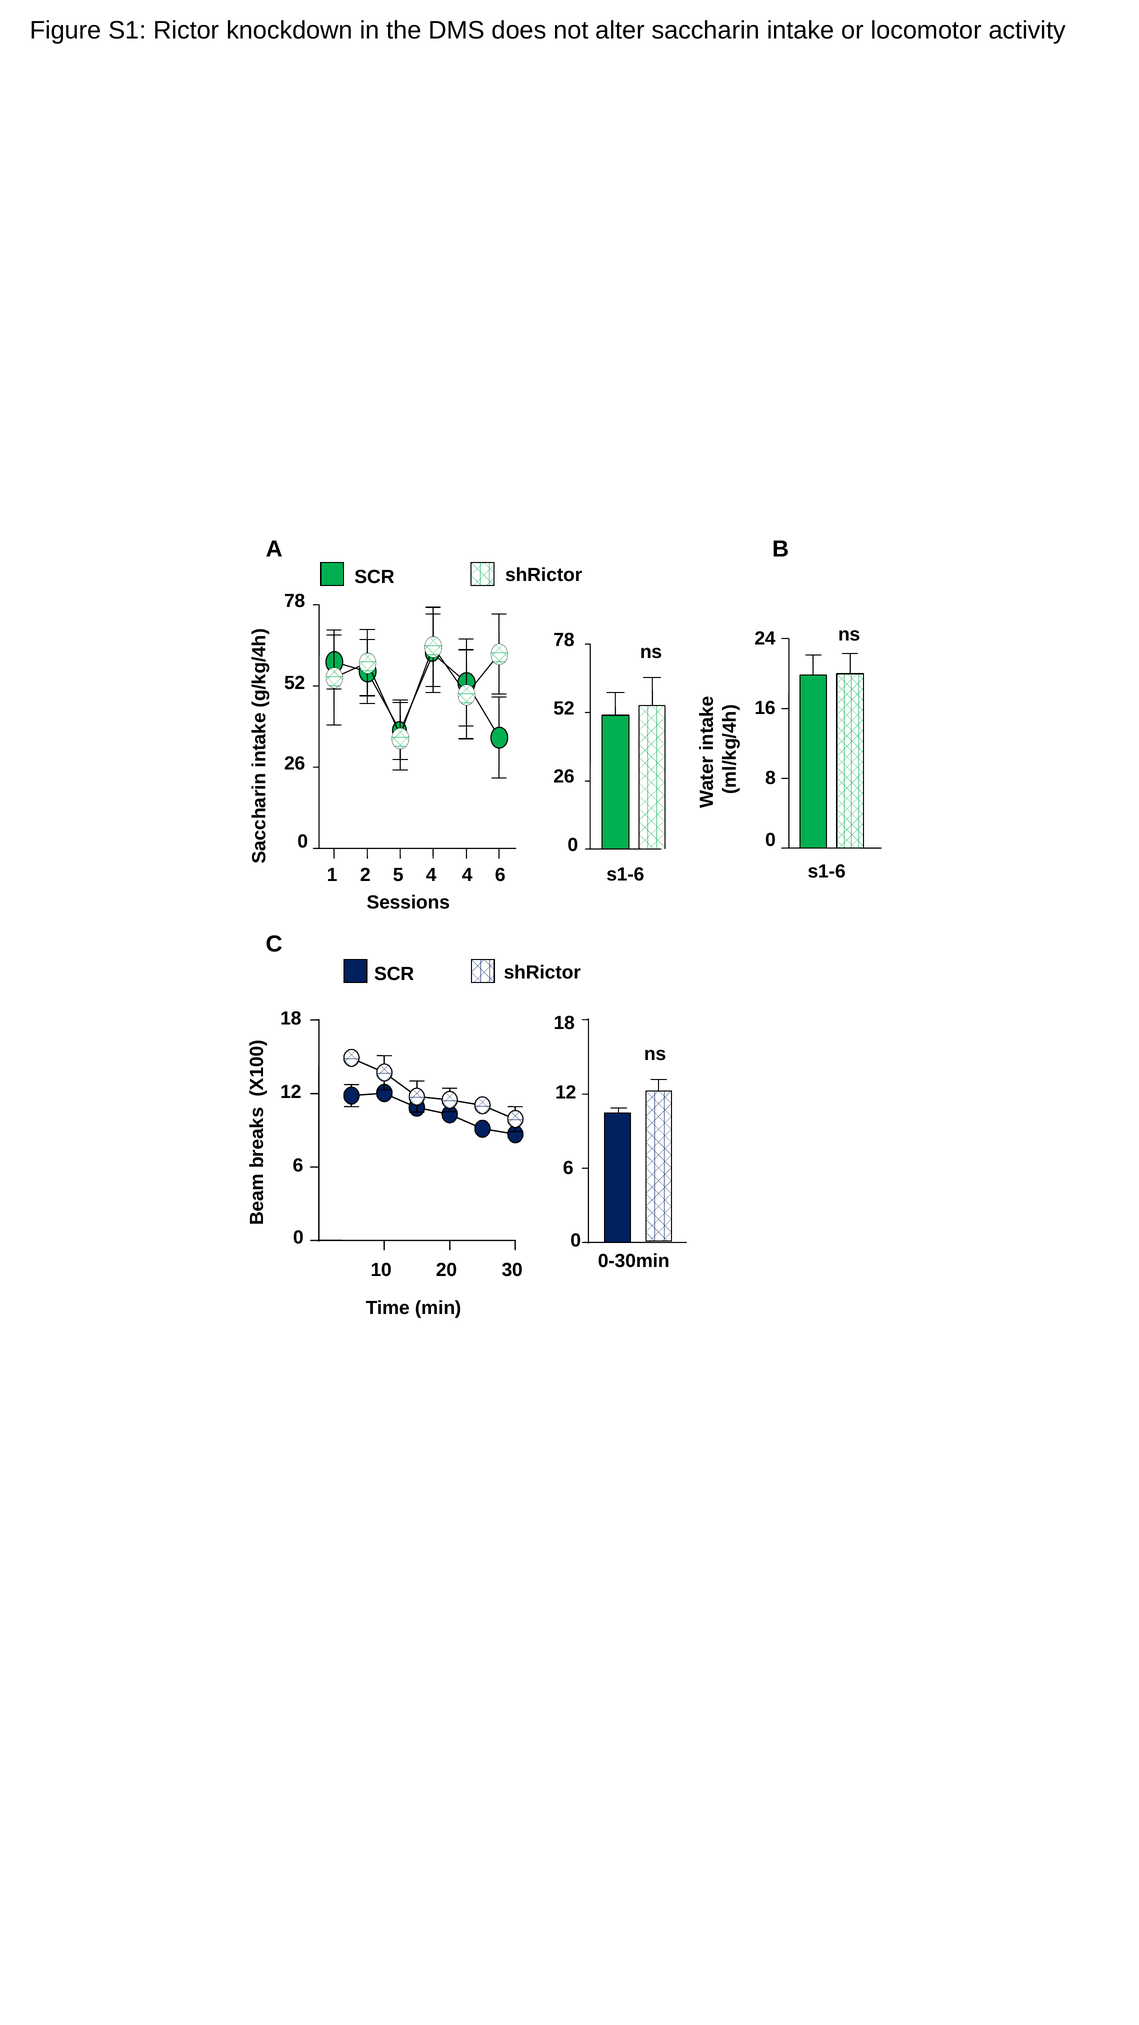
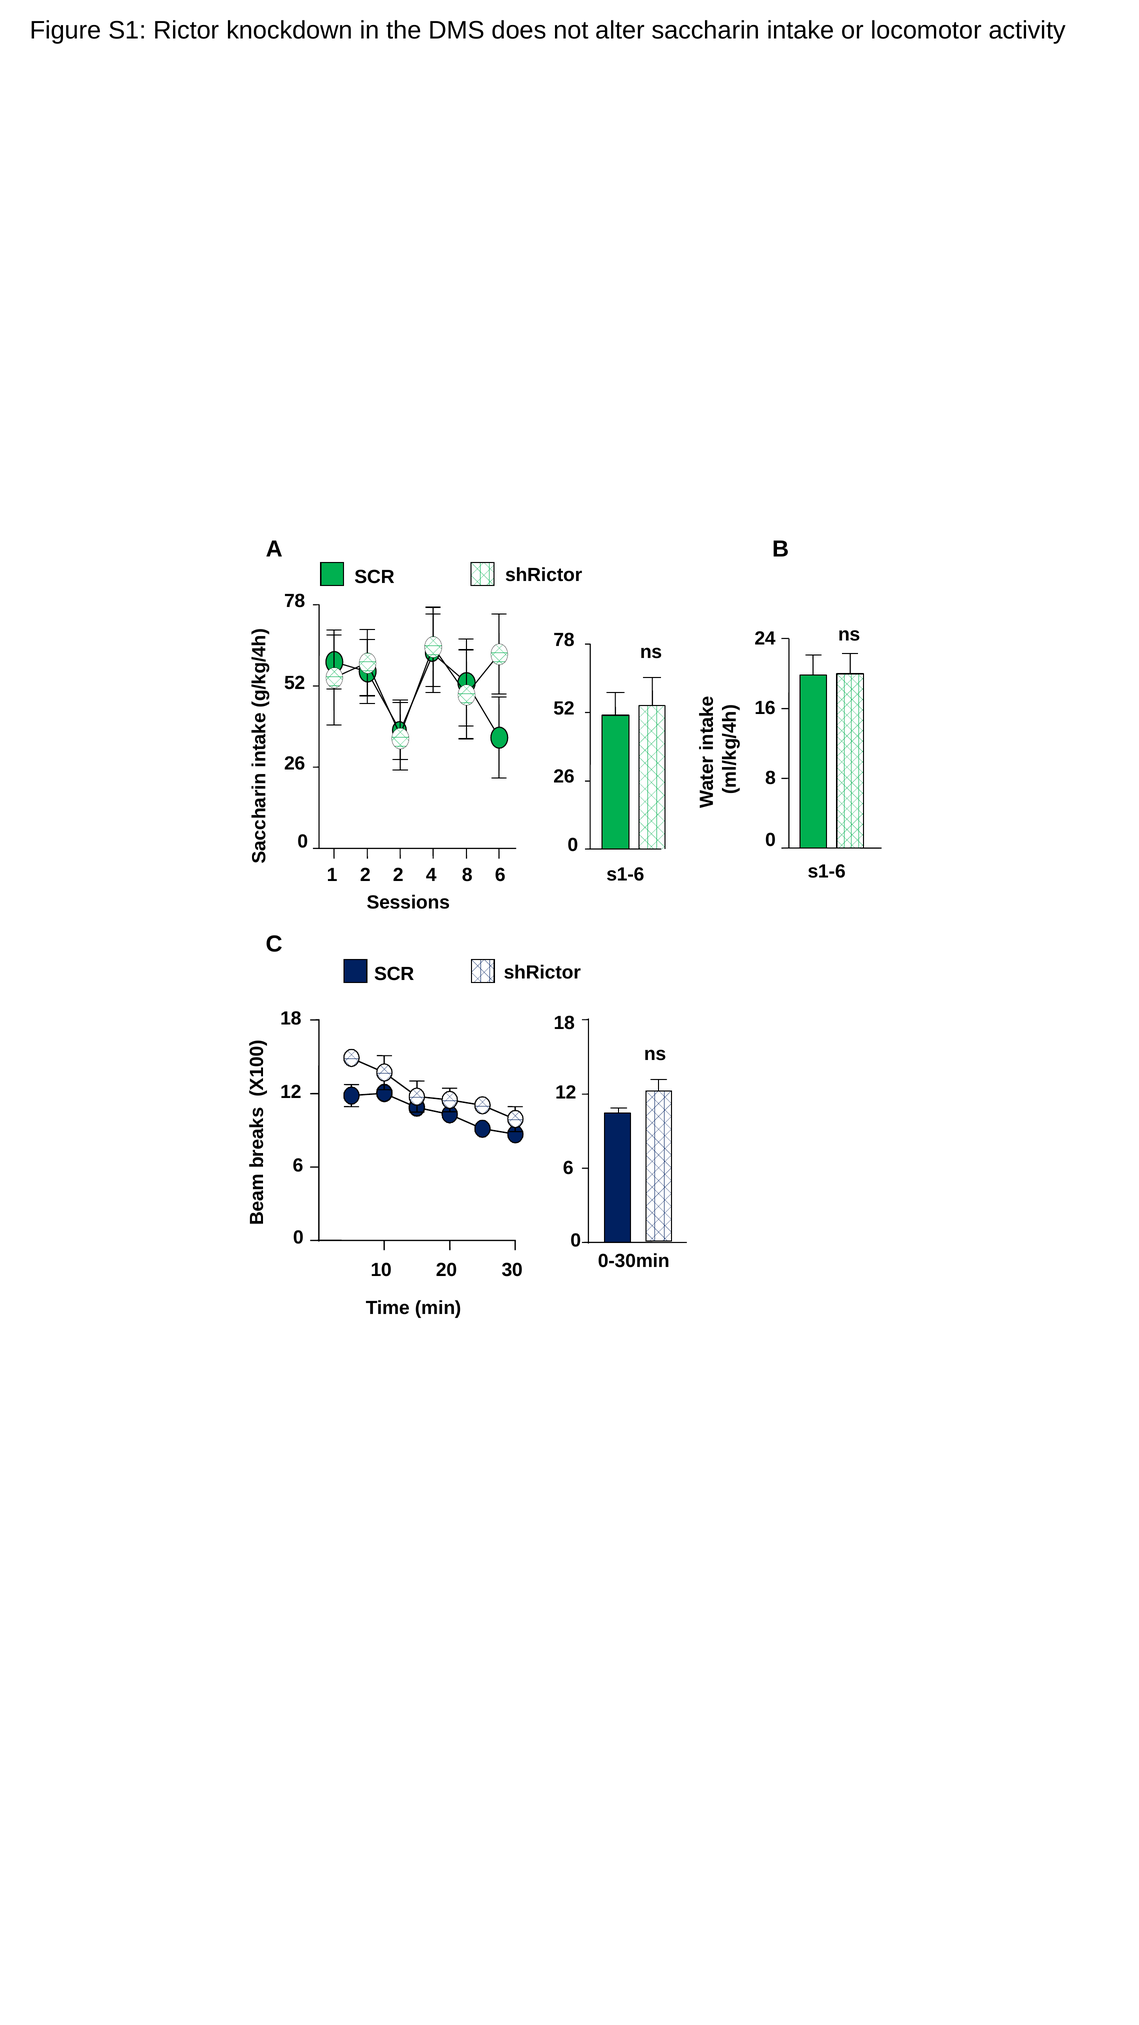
2 5: 5 -> 2 (398, 875)
4 4: 4 -> 8 (467, 875)
